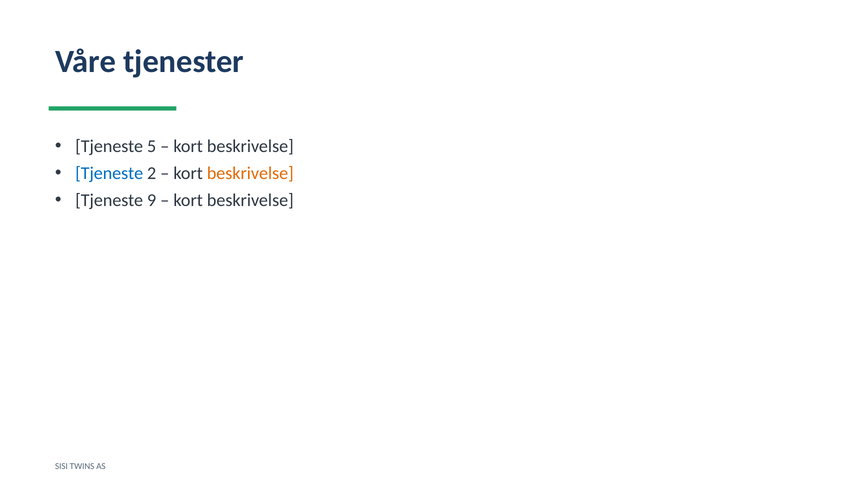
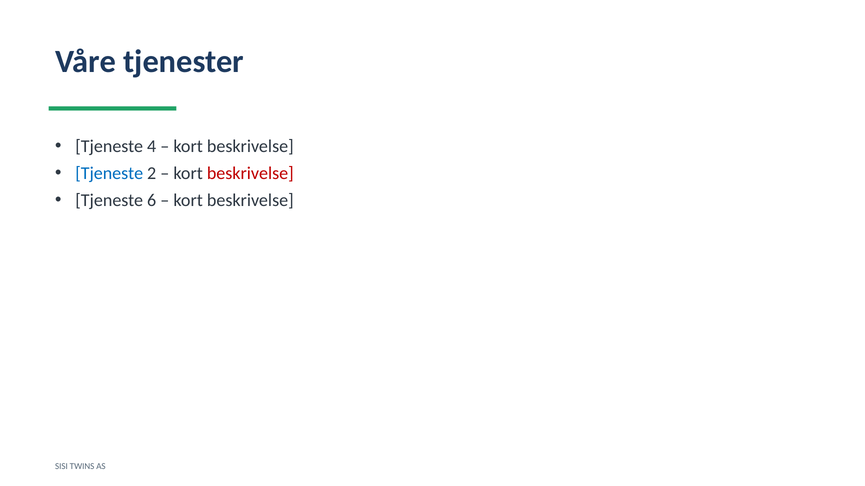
5: 5 -> 4 (152, 147)
beskrivelse colour: orange -> red (250, 174)
9: 9 -> 6 (152, 201)
